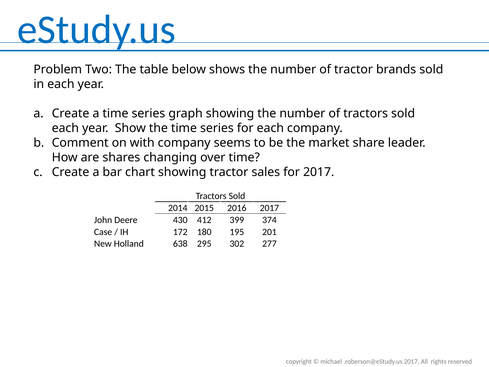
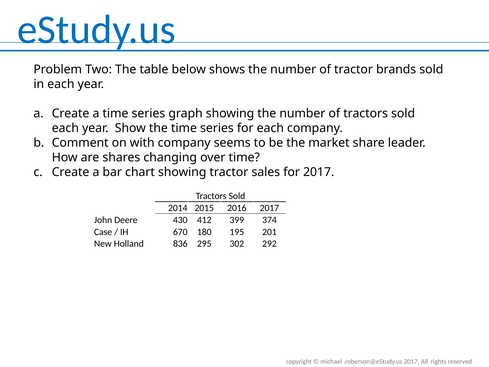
172: 172 -> 670 (180, 232)
638: 638 -> 836 (180, 244)
277: 277 -> 292 (269, 244)
